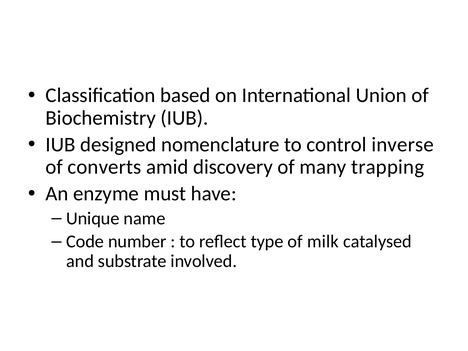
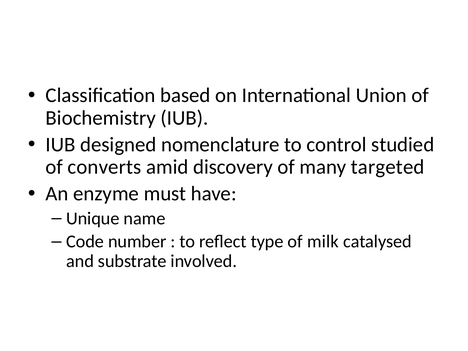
inverse: inverse -> studied (403, 144)
trapping: trapping -> targeted (388, 167)
